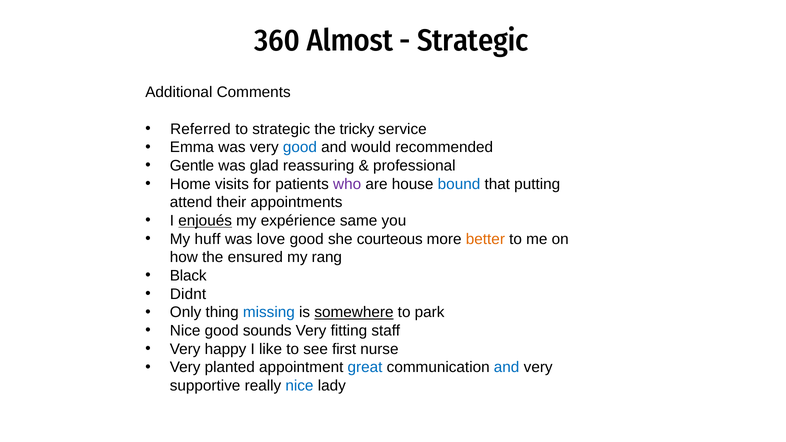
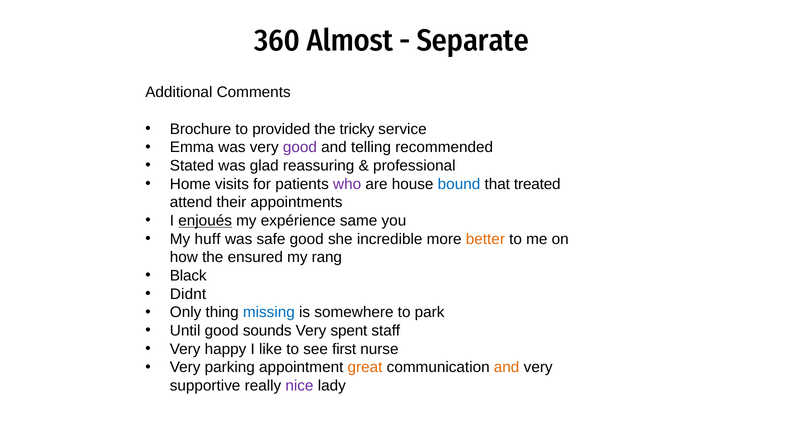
Strategic: Strategic -> Separate (473, 41)
Referred: Referred -> Brochure (201, 129)
to strategic: strategic -> provided (281, 129)
good colour: blue -> purple (300, 147)
would: would -> telling (371, 147)
Gentle: Gentle -> Stated (192, 166)
putting: putting -> treated (537, 184)
love: love -> safe (271, 239)
courteous: courteous -> incredible (390, 239)
somewhere underline: present -> none (354, 313)
Nice: Nice -> Until (185, 331)
fitting: fitting -> spent (349, 331)
planted: planted -> parking (230, 368)
great colour: blue -> orange (365, 368)
and colour: blue -> orange (507, 368)
nice colour: blue -> purple (299, 386)
